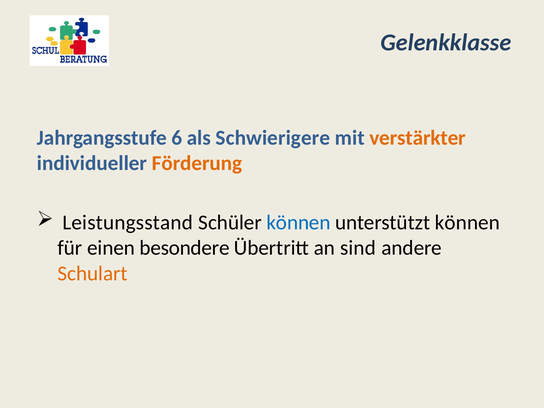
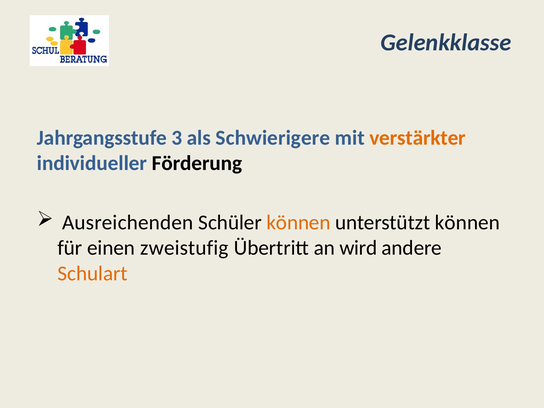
6: 6 -> 3 (177, 138)
Förderung colour: orange -> black (197, 163)
Leistungsstand: Leistungsstand -> Ausreichenden (128, 223)
können colour: blue -> orange (299, 223)
besondere: besondere -> zweistufig (184, 248)
sind: sind -> wird (358, 248)
